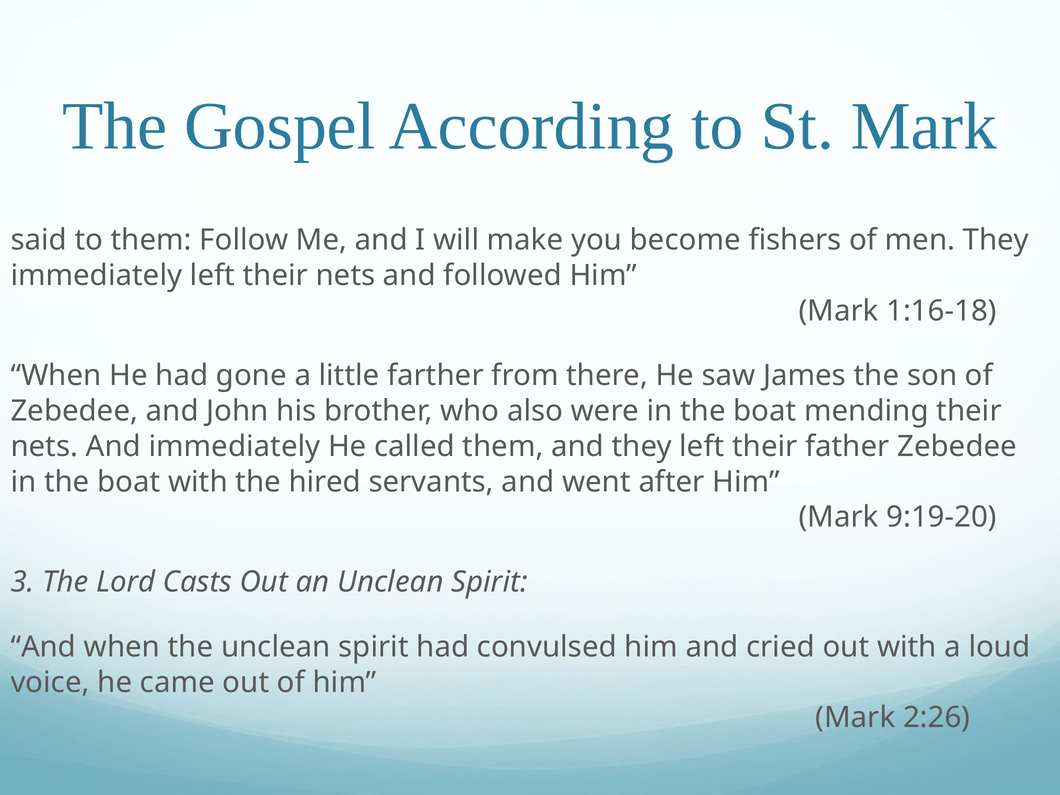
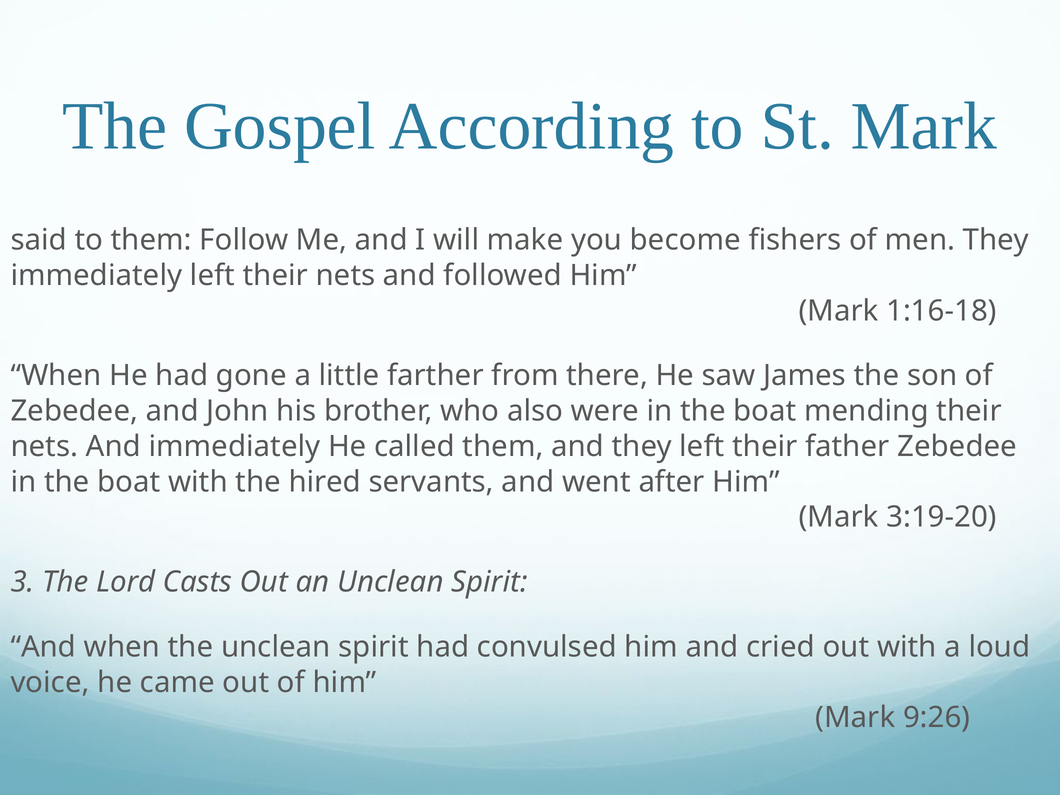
9:19-20: 9:19-20 -> 3:19-20 (942, 517)
2:26: 2:26 -> 9:26 (937, 718)
